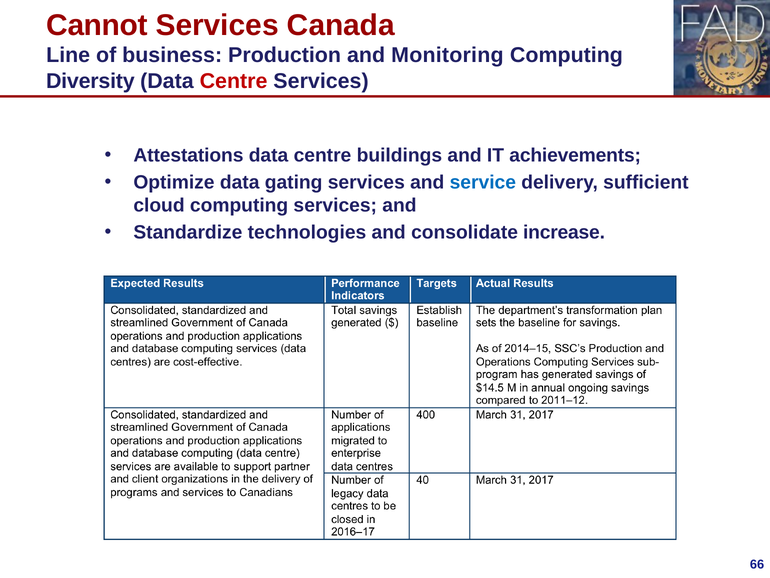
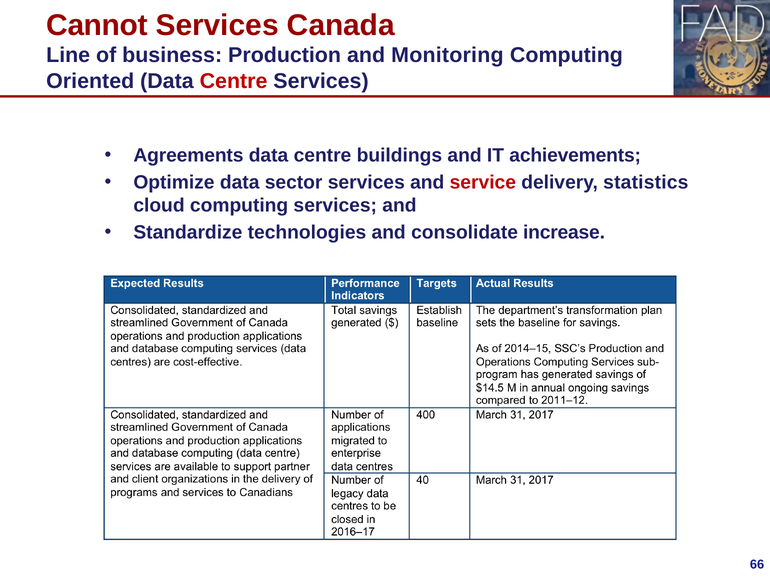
Diversity: Diversity -> Oriented (90, 81)
Attestations: Attestations -> Agreements (188, 155)
gating: gating -> sector (294, 182)
service colour: blue -> red (483, 182)
sufficient: sufficient -> statistics (646, 182)
